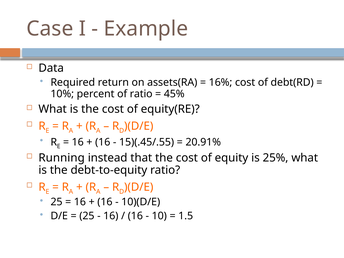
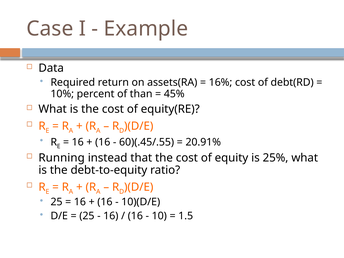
of ratio: ratio -> than (141, 94)
15)(.45/.55: 15)(.45/.55 -> 60)(.45/.55 (147, 142)
